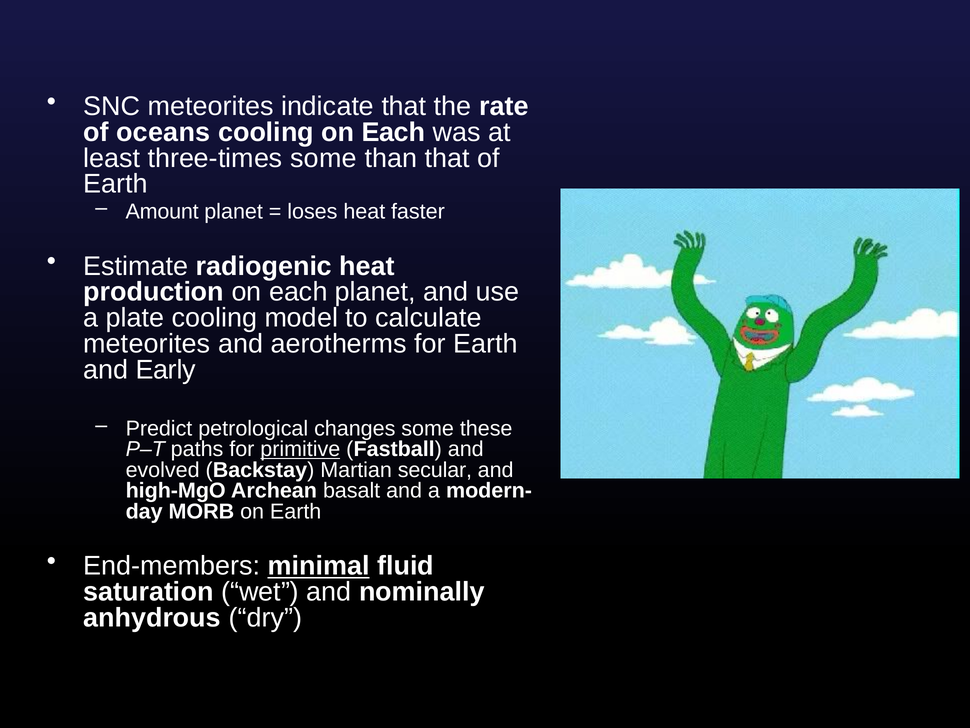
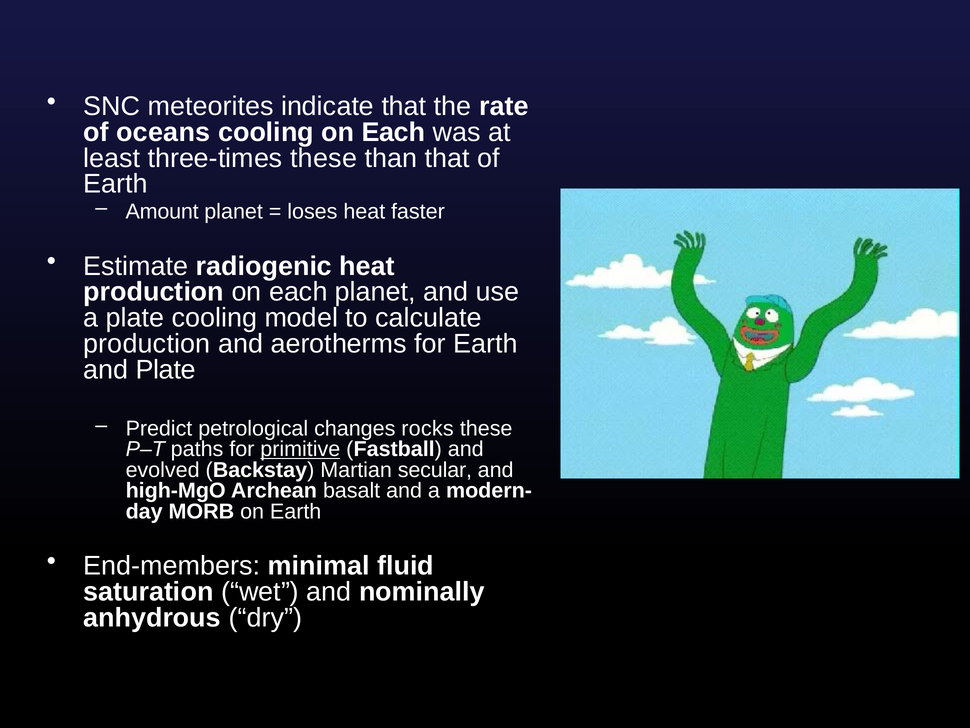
three-times some: some -> these (324, 158)
meteorites: meteorites -> production (147, 344)
and Early: Early -> Plate (166, 370)
changes some: some -> rocks (427, 428)
minimal underline: present -> none (319, 566)
